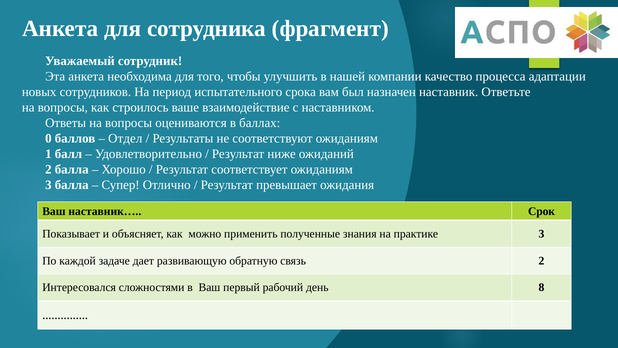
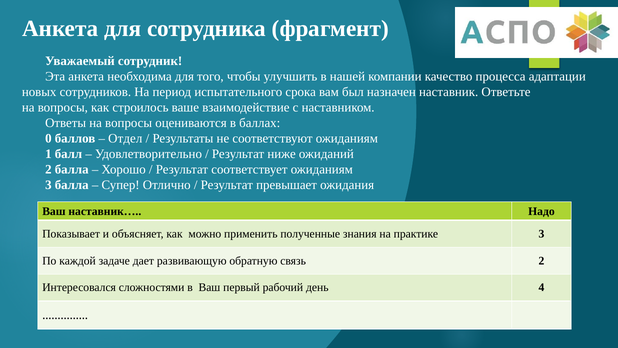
Срок: Срок -> Надо (541, 211)
8: 8 -> 4 (541, 287)
